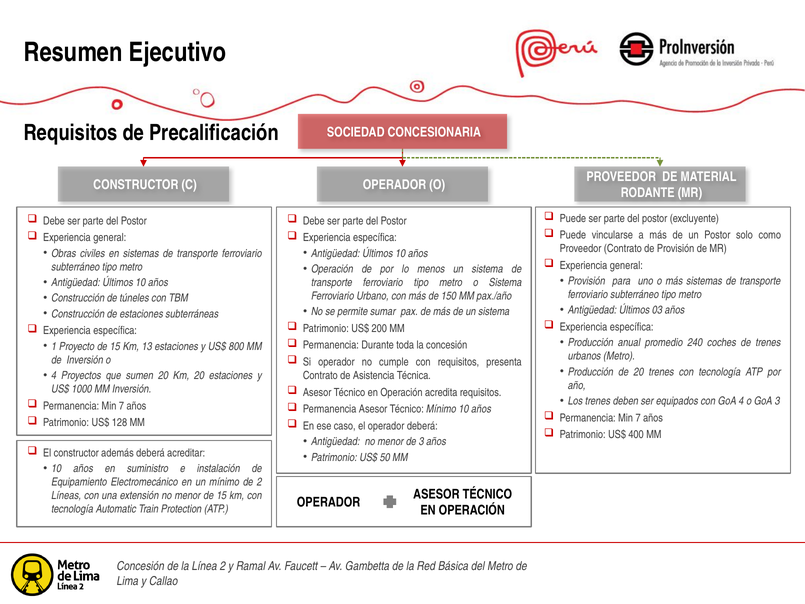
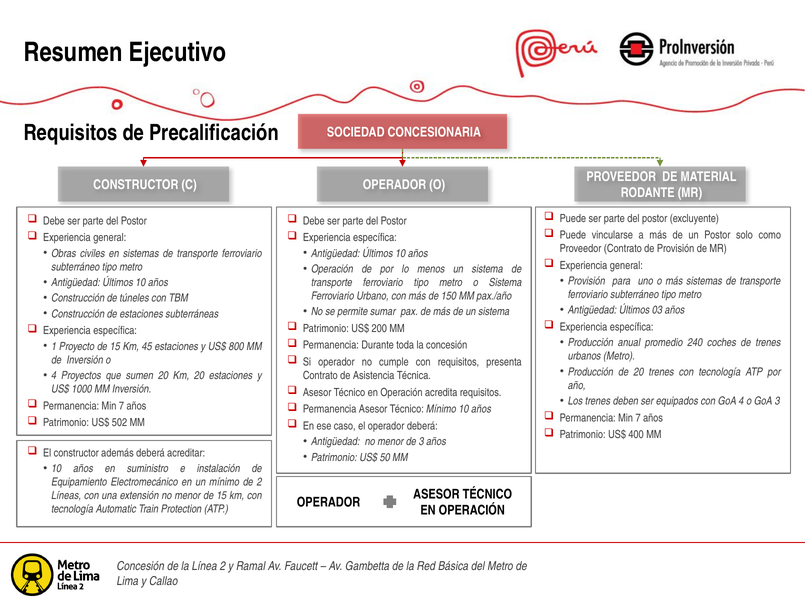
13: 13 -> 45 (147, 346)
128: 128 -> 502 (119, 422)
